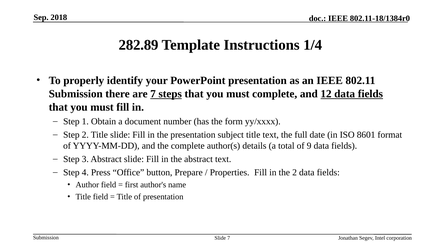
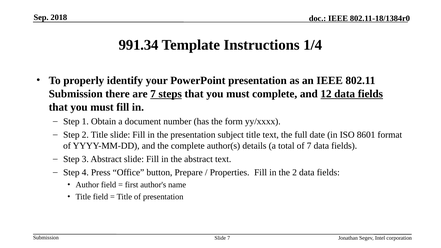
282.89: 282.89 -> 991.34 (139, 45)
of 9: 9 -> 7 (309, 146)
